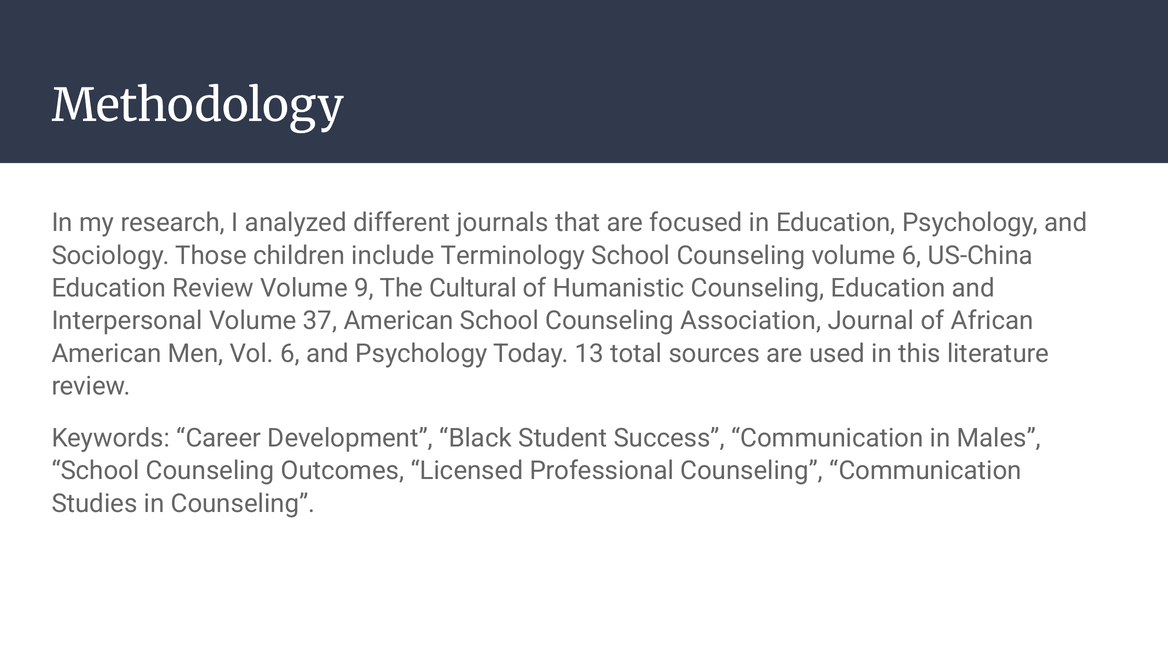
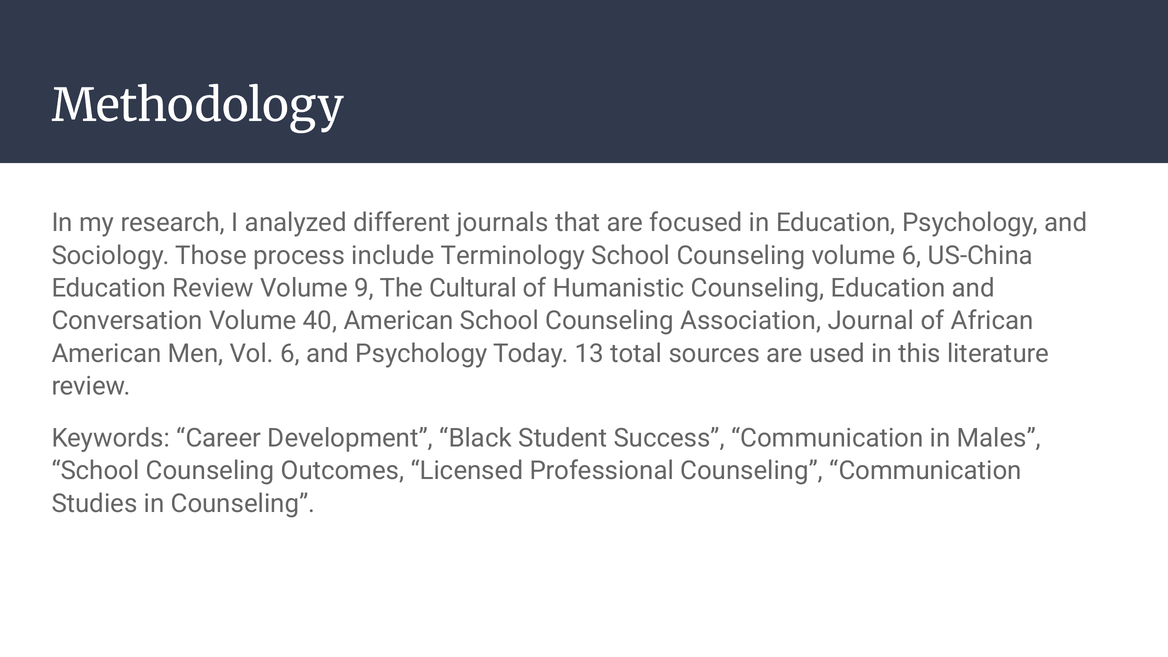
children: children -> process (299, 256)
Interpersonal: Interpersonal -> Conversation (127, 321)
37: 37 -> 40 (320, 321)
